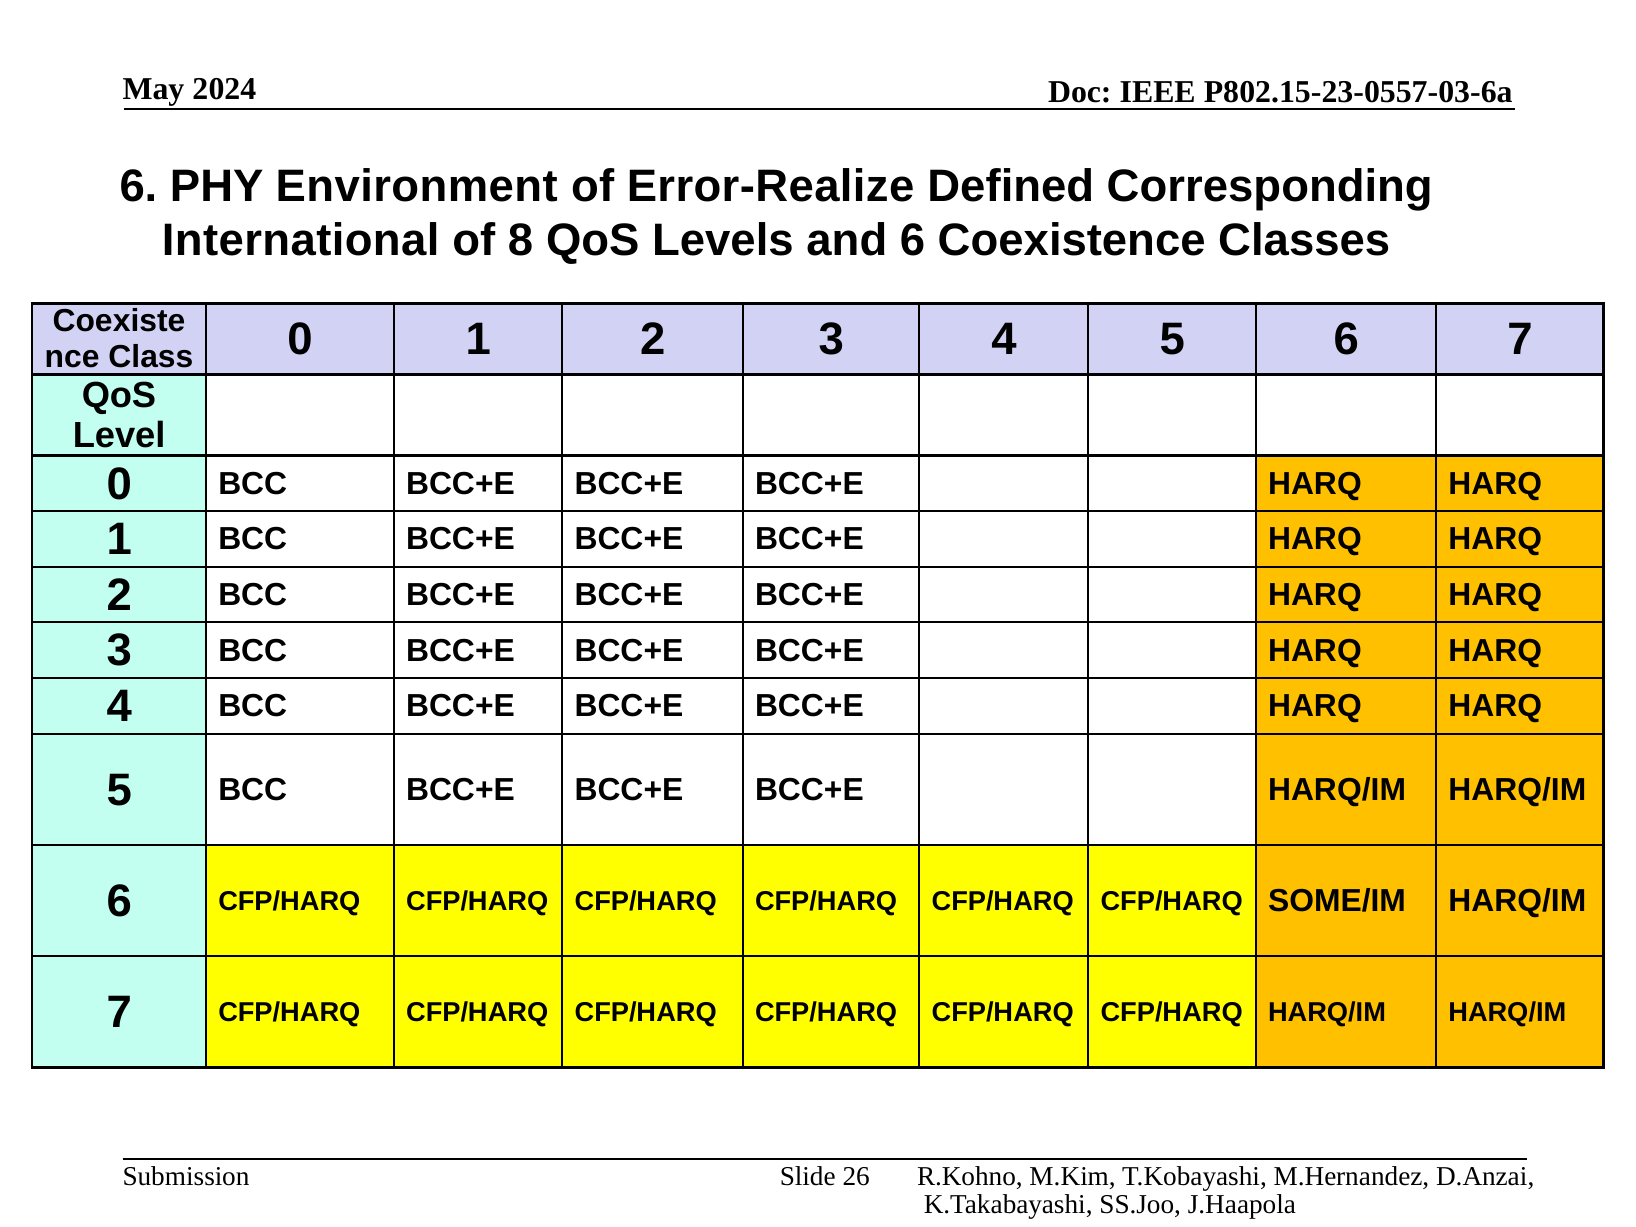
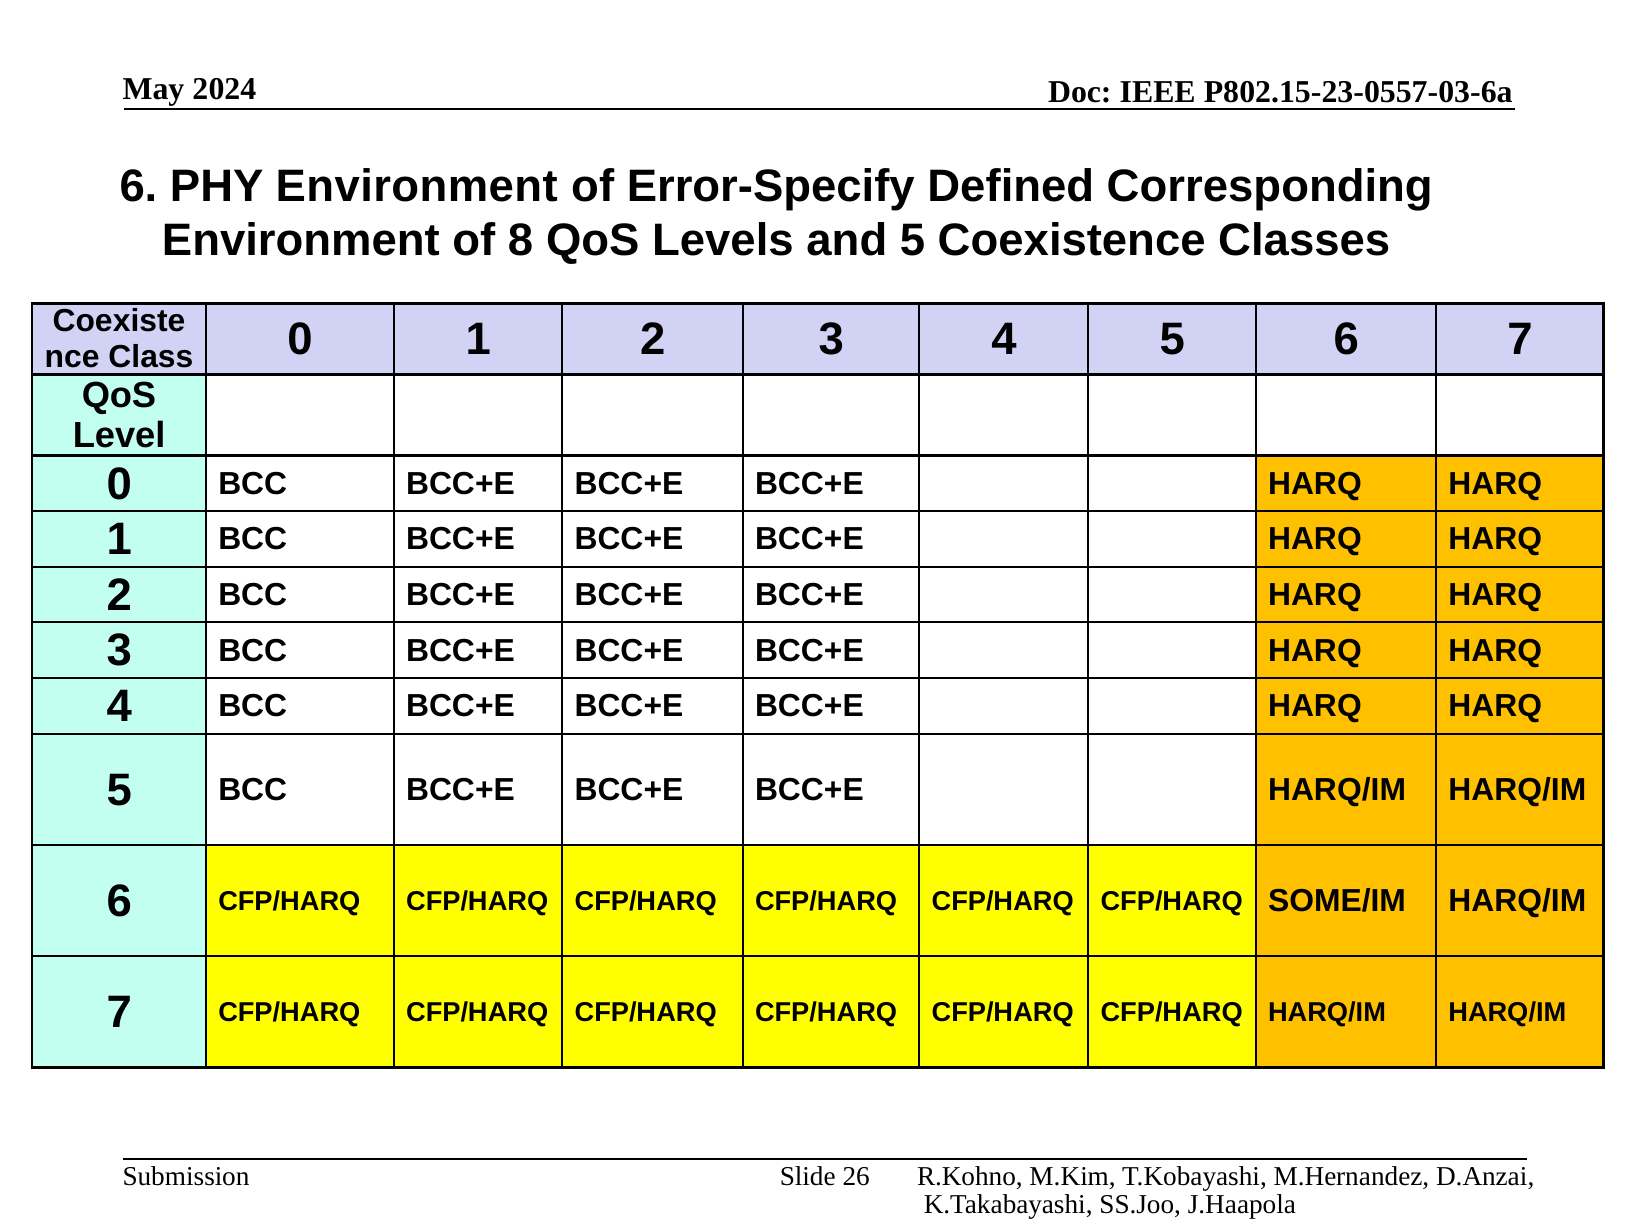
Error-Realize: Error-Realize -> Error-Specify (771, 186)
International: International -> Environment (301, 241)
and 6: 6 -> 5 (912, 241)
